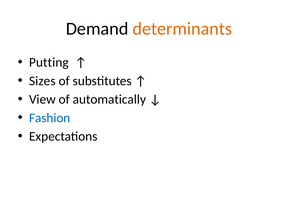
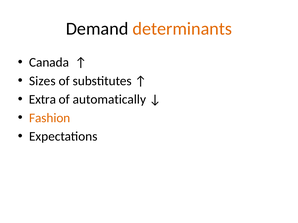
Putting: Putting -> Canada (49, 63)
View: View -> Extra (42, 100)
Fashion colour: blue -> orange (50, 118)
